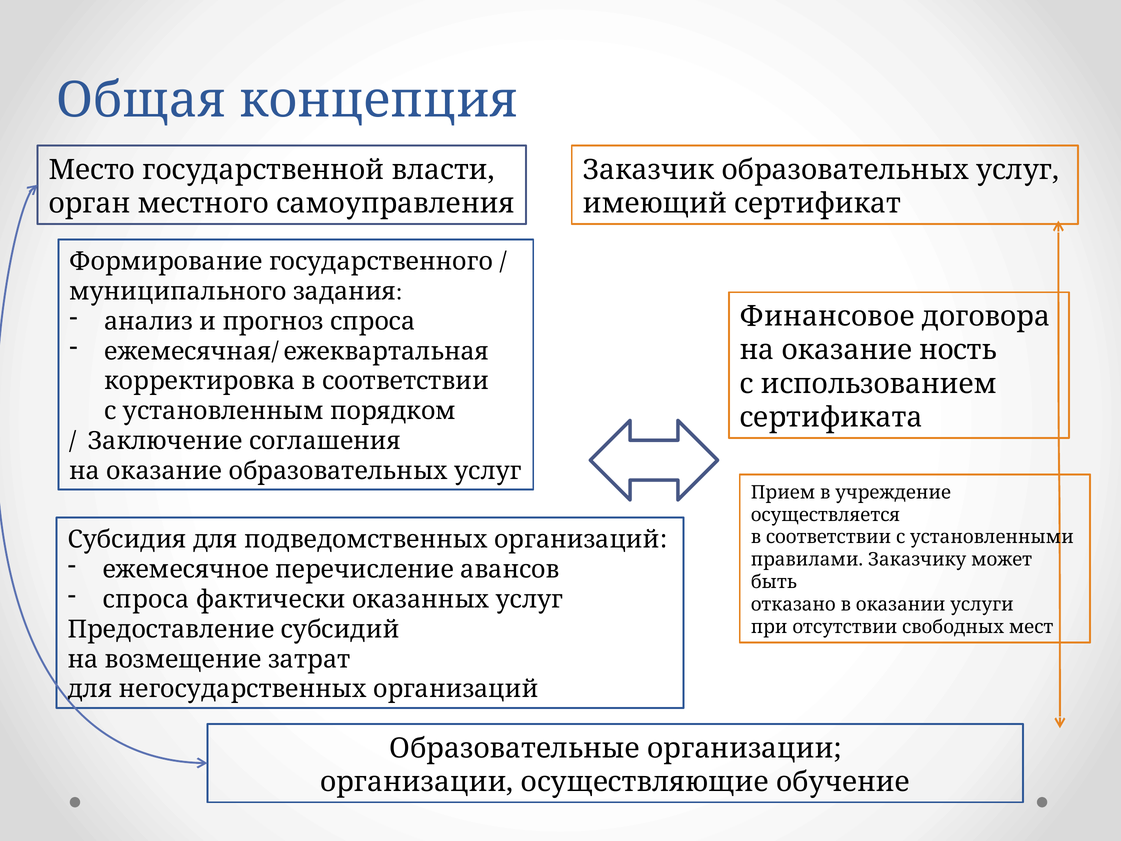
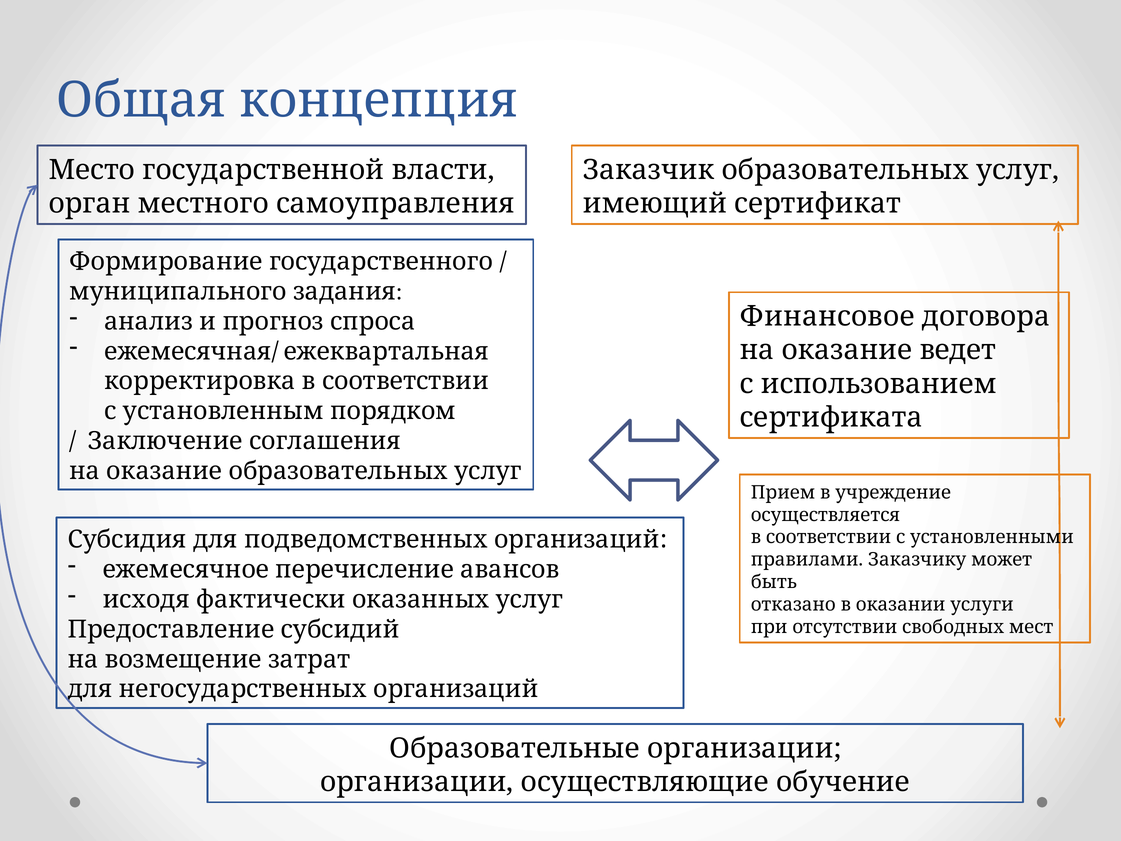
ность: ность -> ведет (958, 350)
спроса: спроса -> исходя (146, 599)
